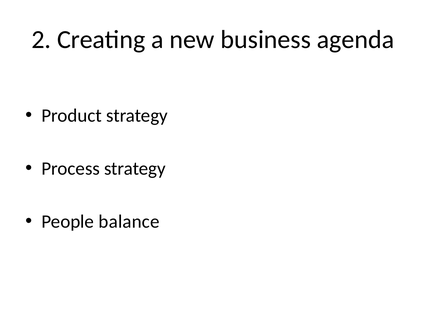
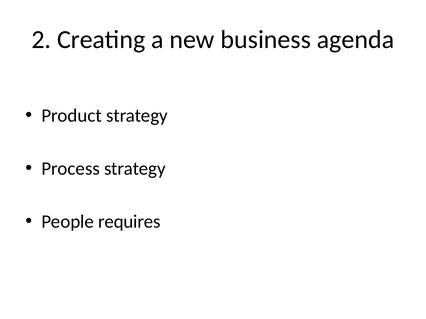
balance: balance -> requires (129, 222)
